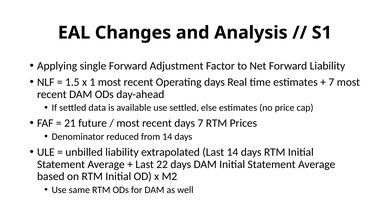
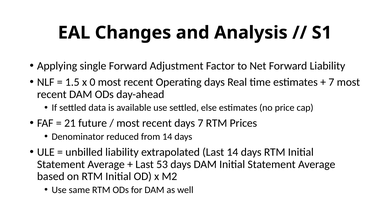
1: 1 -> 0 (92, 82)
22: 22 -> 53 (162, 165)
